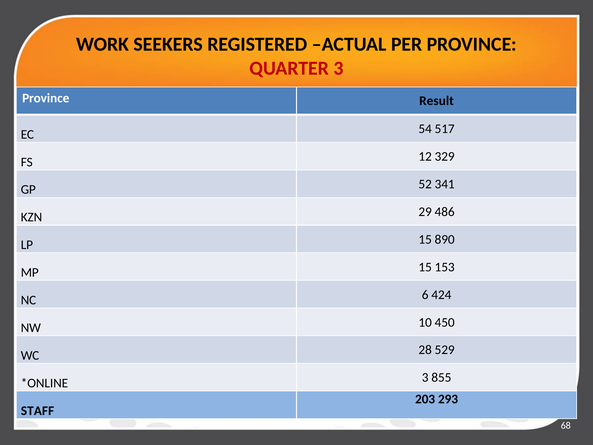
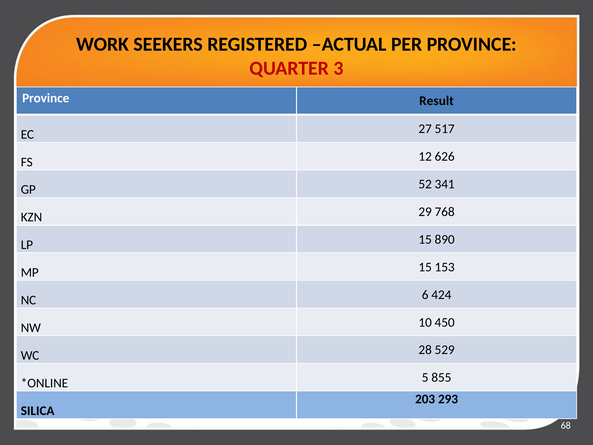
54: 54 -> 27 (425, 129)
329: 329 -> 626 (445, 156)
486: 486 -> 768 (445, 212)
3: 3 -> 5 (425, 377)
STAFF: STAFF -> SILICA (38, 410)
